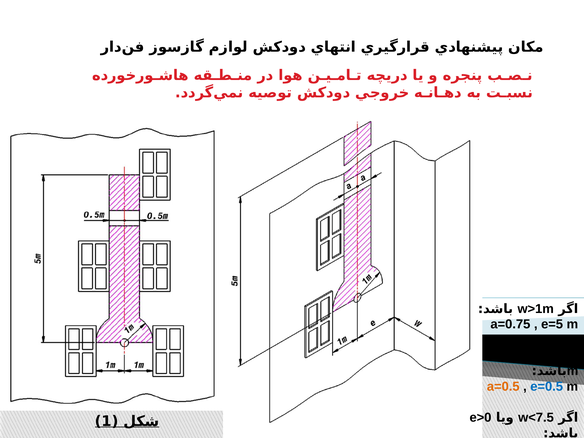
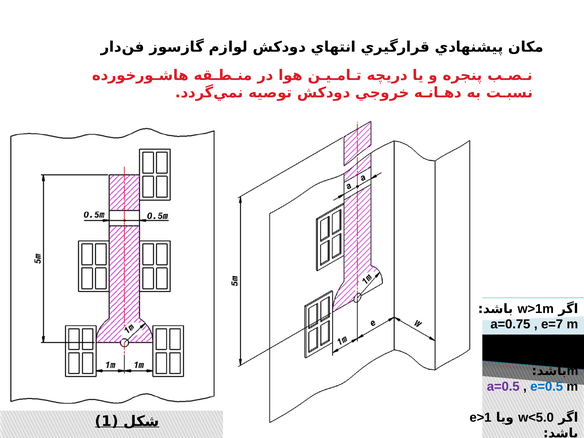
e=5: e=5 -> e=7 (552, 324)
a=0.5 colour: orange -> purple (503, 387)
e>0: e>0 -> e>1 (481, 418)
w<7.5: w<7.5 -> w<5.0 (536, 418)
